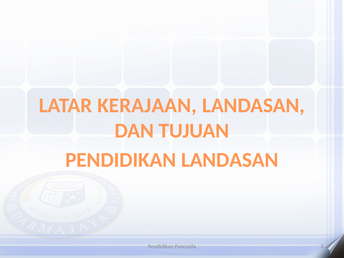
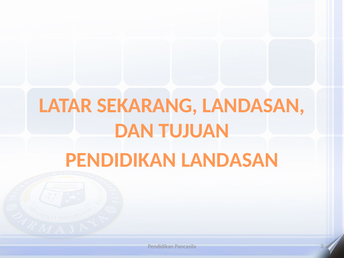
KERAJAAN: KERAJAAN -> SEKARANG (147, 105)
